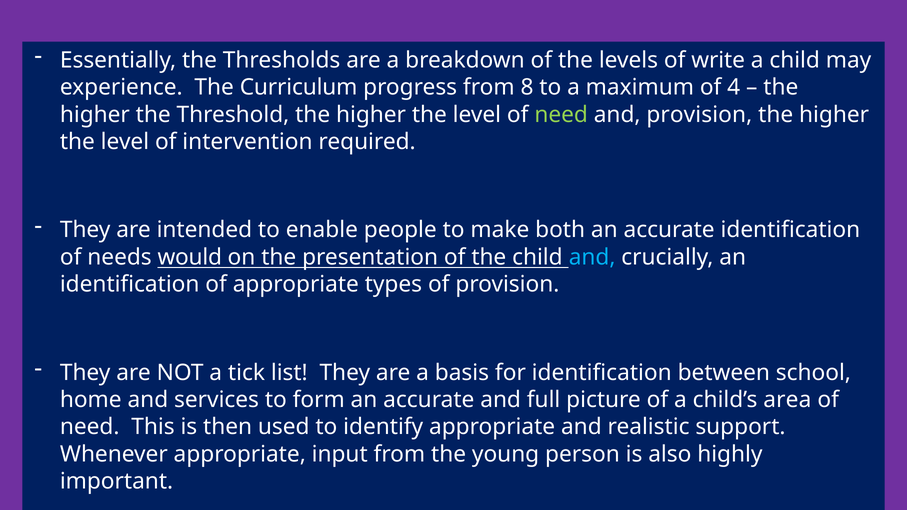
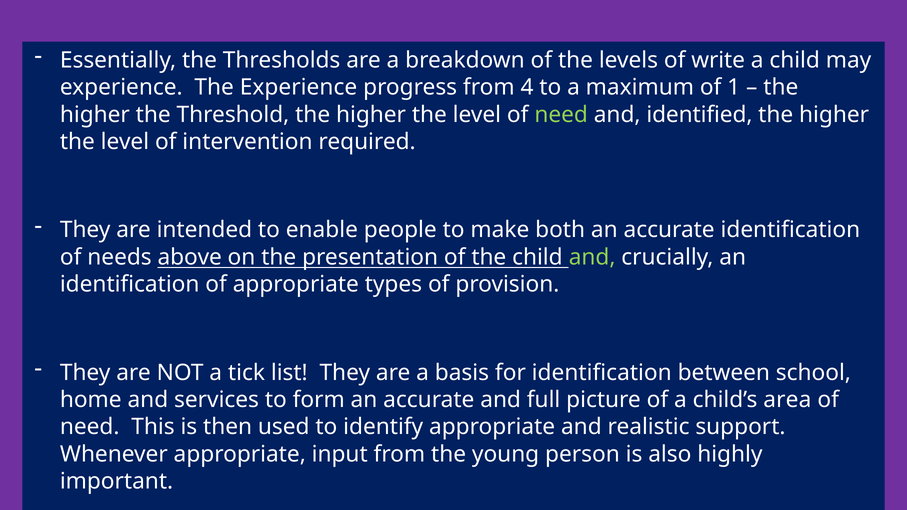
The Curriculum: Curriculum -> Experience (299, 87)
8: 8 -> 4 (527, 87)
4: 4 -> 1 (734, 87)
and provision: provision -> identified (699, 115)
would: would -> above (190, 257)
and colour: light blue -> light green (592, 257)
